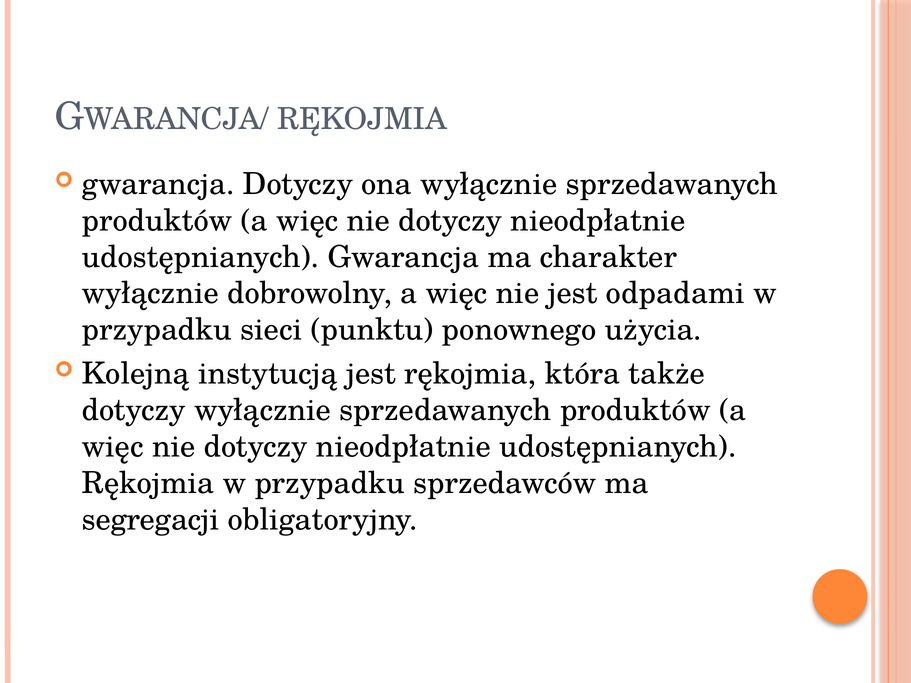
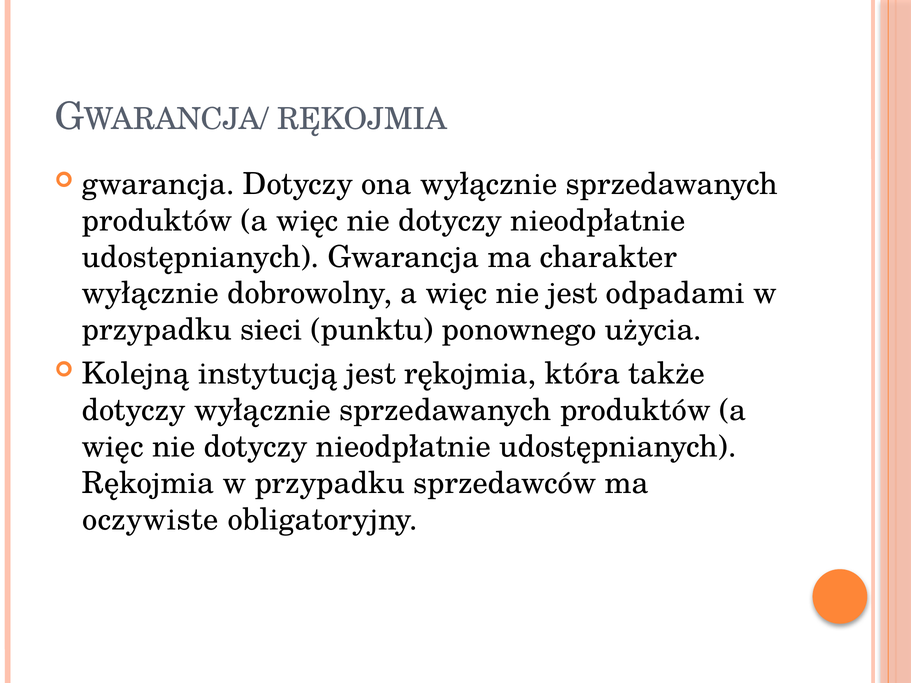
segregacji: segregacji -> oczywiste (150, 520)
